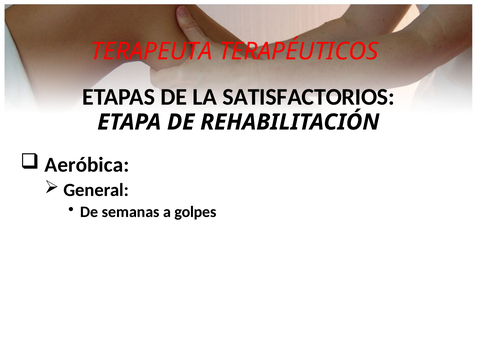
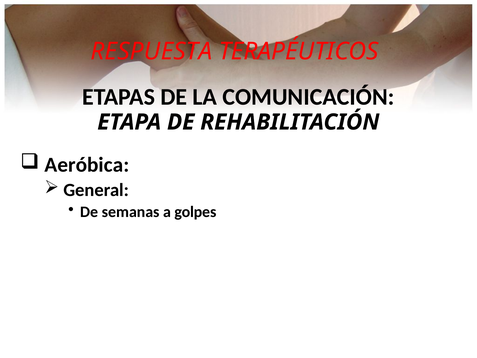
TERAPEUTA: TERAPEUTA -> RESPUESTA (151, 51)
SATISFACTORIOS: SATISFACTORIOS -> COMUNICACIÓN (308, 97)
